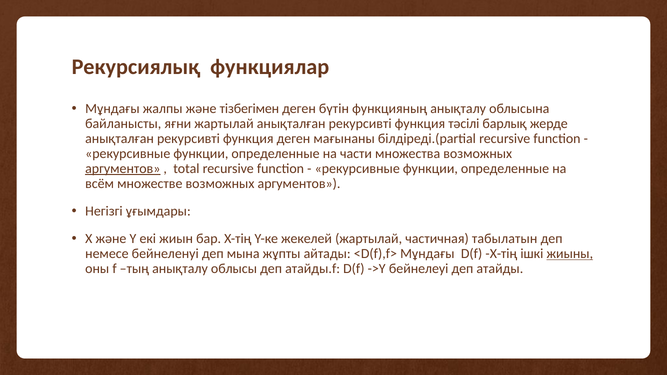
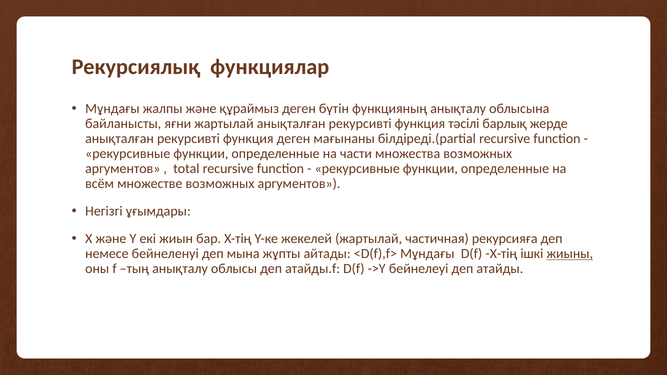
тізбегімен: тізбегімен -> құраймыз (249, 109)
аргументов underline: present -> none (123, 169)
табылатын: табылатын -> рекурсияға (505, 239)
